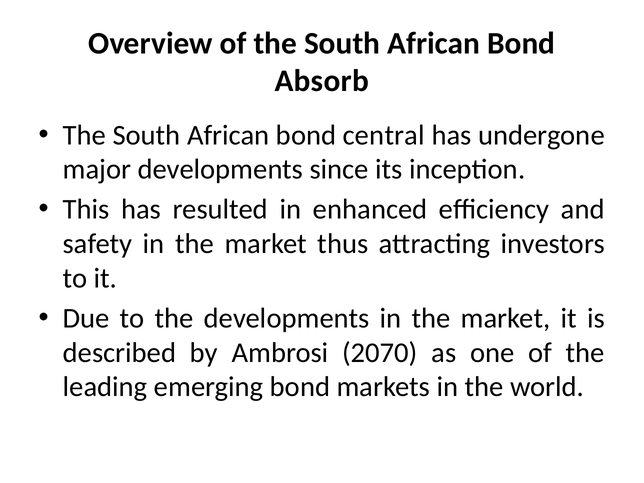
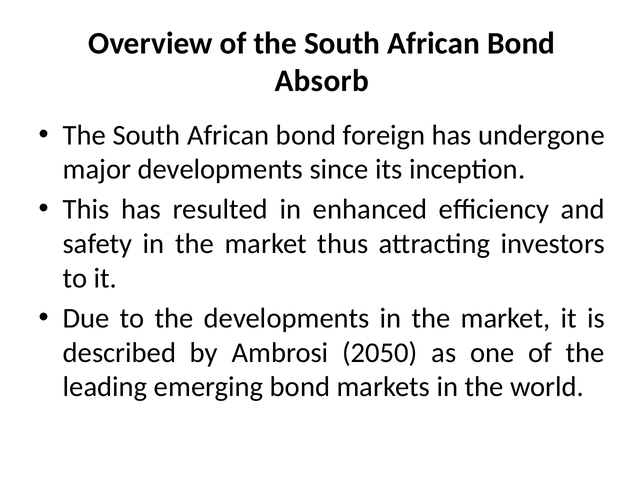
central: central -> foreign (384, 135)
2070: 2070 -> 2050 (380, 353)
